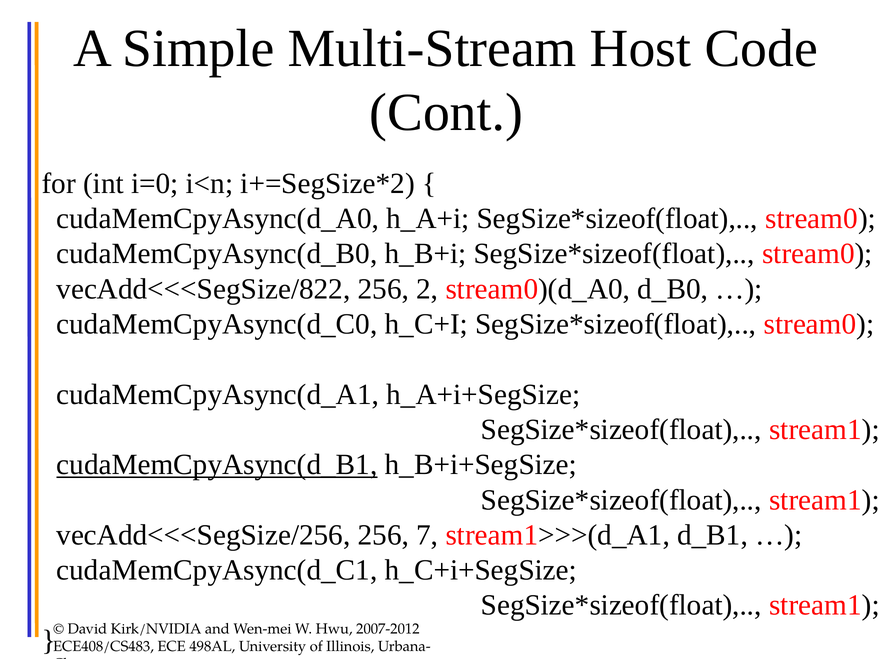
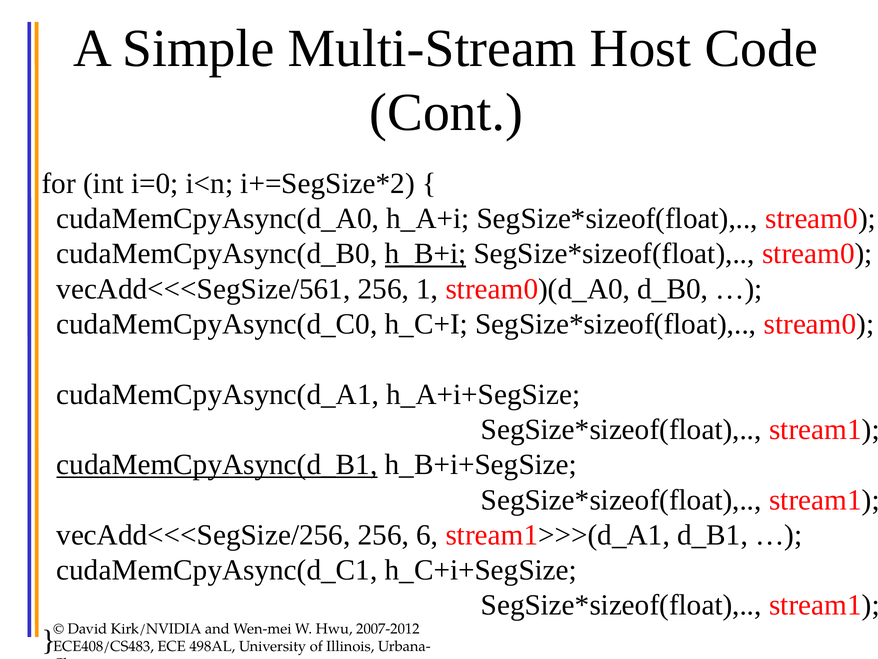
h_B+i underline: none -> present (425, 254)
vecAdd<<<SegSize/822: vecAdd<<<SegSize/822 -> vecAdd<<<SegSize/561 (203, 289)
2: 2 -> 1 (427, 289)
7: 7 -> 6 (427, 535)
